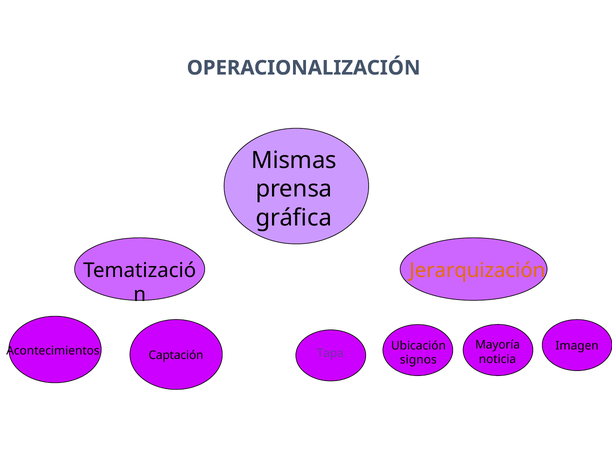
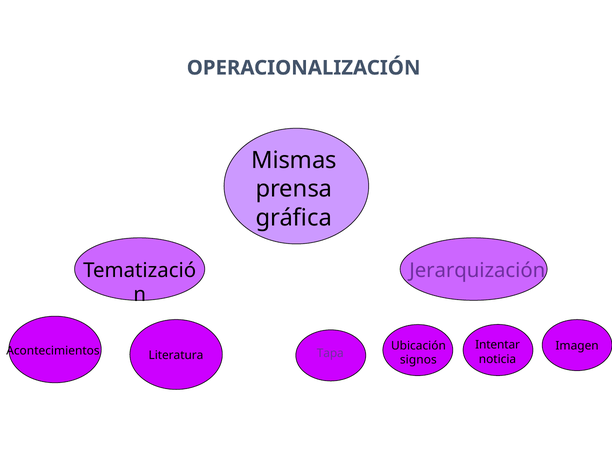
Jerarquización colour: orange -> purple (477, 270)
Mayoría: Mayoría -> Intentar (498, 345)
Captación: Captación -> Literatura (176, 355)
